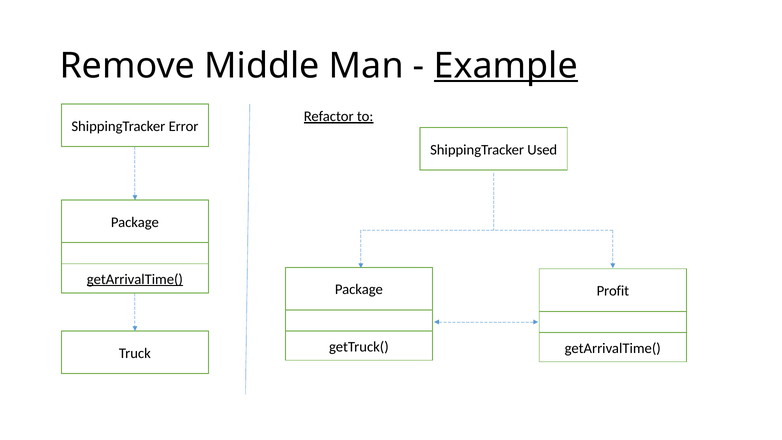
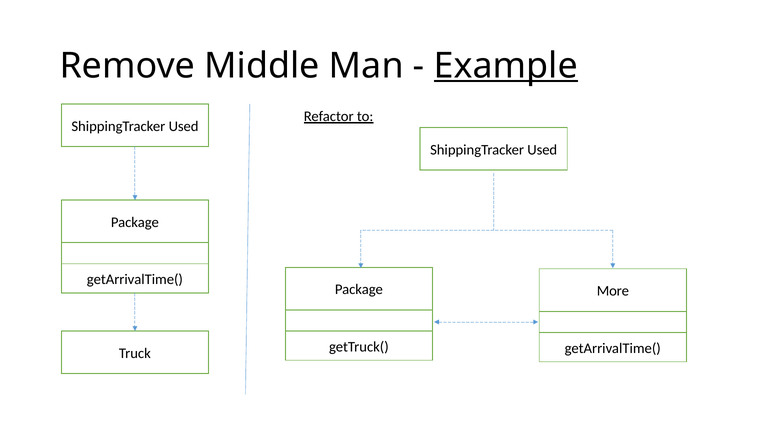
Error: Error -> Used (184, 126)
getArrivalTime( underline: present -> none (135, 279)
Profit: Profit -> More (613, 291)
